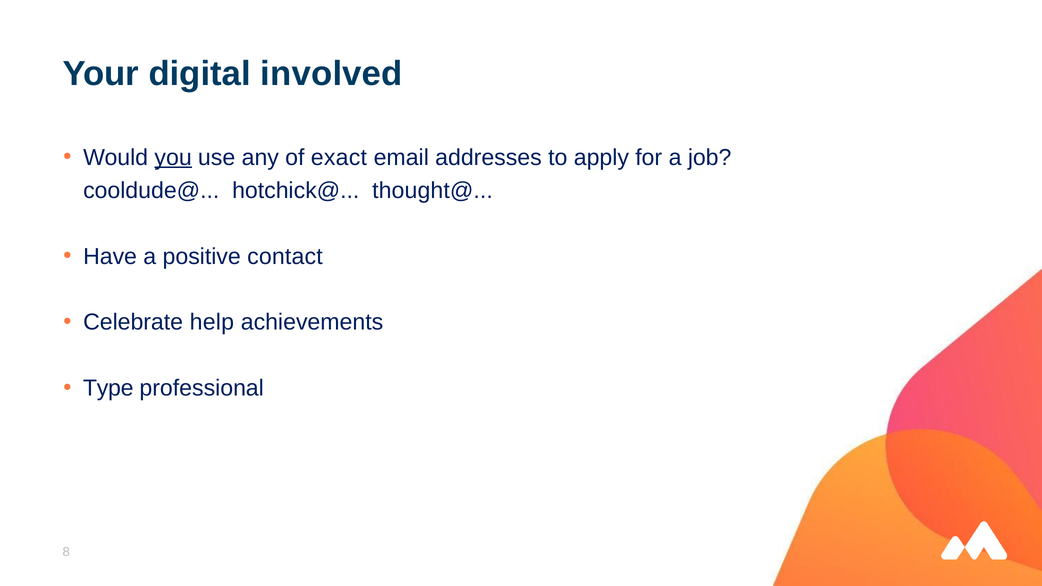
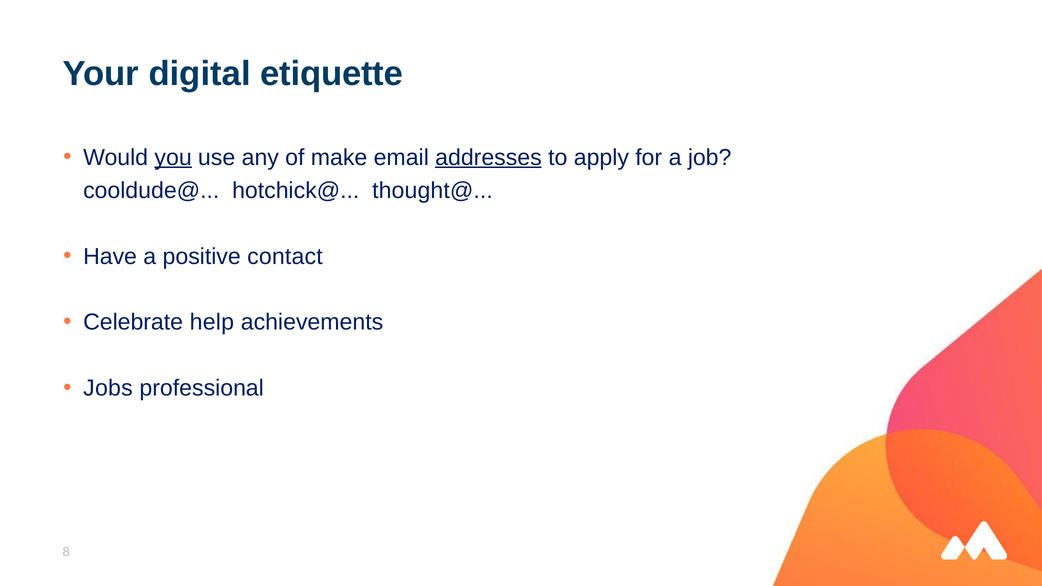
involved: involved -> etiquette (332, 74)
exact: exact -> make (339, 157)
addresses underline: none -> present (488, 157)
Type: Type -> Jobs (108, 388)
